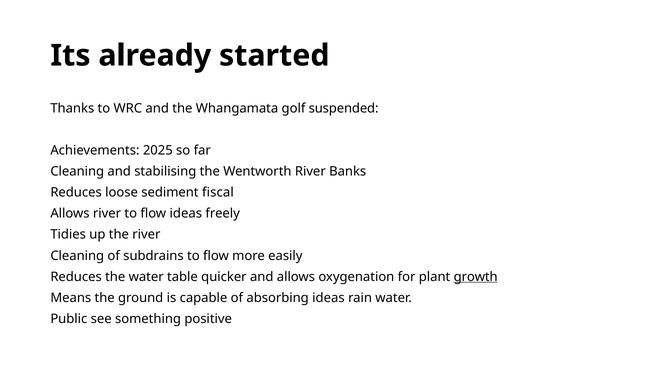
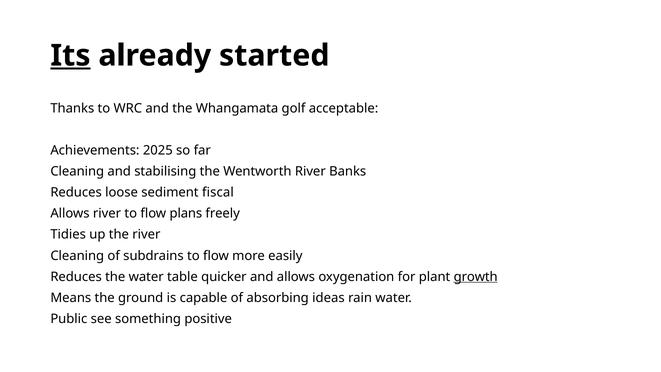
Its underline: none -> present (70, 56)
suspended: suspended -> acceptable (344, 108)
flow ideas: ideas -> plans (186, 214)
